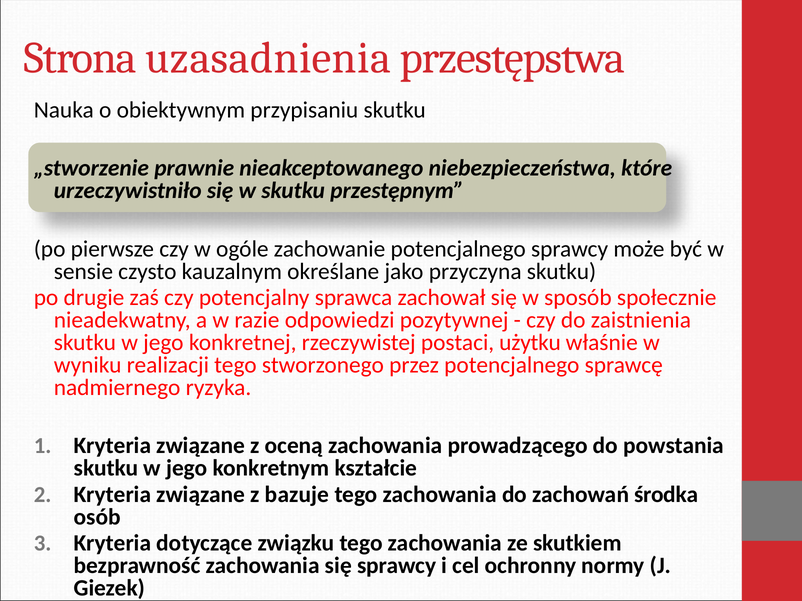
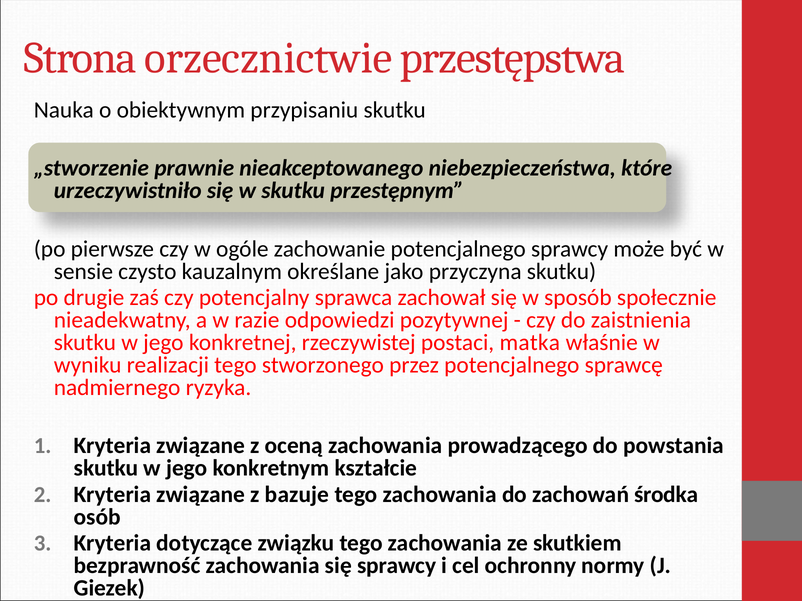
uzasadnienia: uzasadnienia -> orzecznictwie (268, 58)
użytku: użytku -> matka (530, 343)
